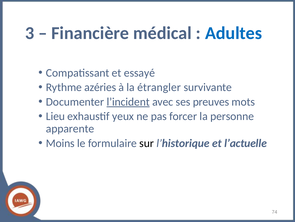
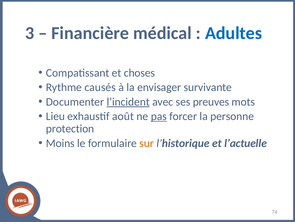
essayé: essayé -> choses (139, 73)
azéries: azéries -> causés (100, 87)
étrangler: étrangler -> envisager (159, 87)
yeux: yeux -> août (123, 116)
pas underline: none -> present (159, 116)
apparente: apparente -> protection (70, 128)
sur colour: black -> orange (147, 143)
